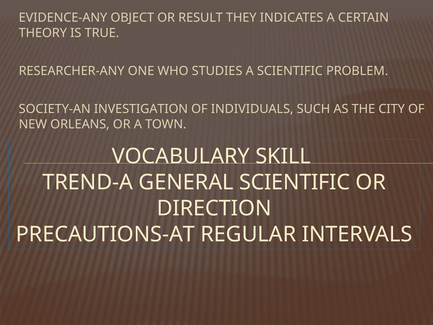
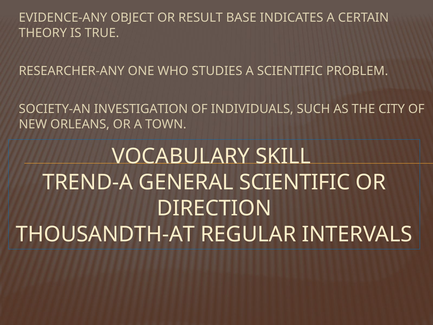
THEY: THEY -> BASE (241, 18)
PRECAUTIONS-AT: PRECAUTIONS-AT -> THOUSANDTH-AT (105, 234)
